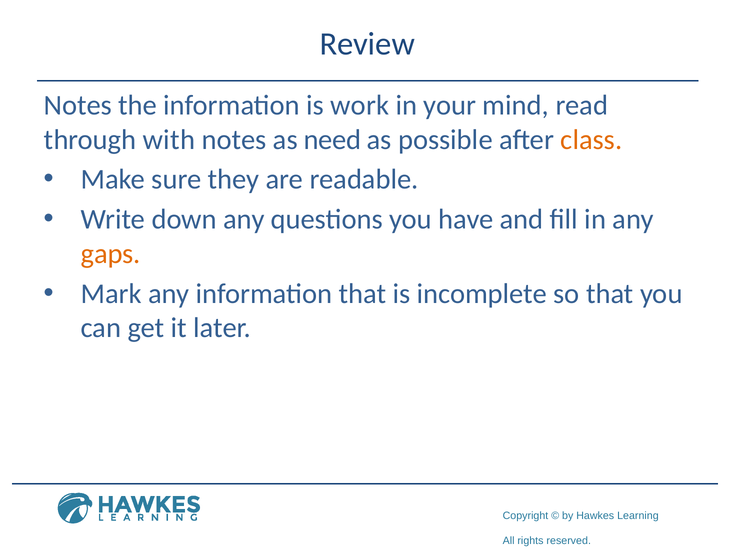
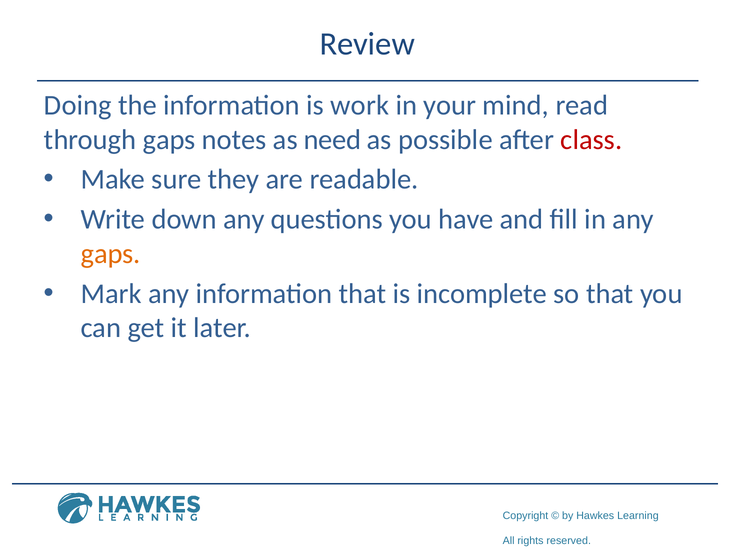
Notes: Notes -> Doing (78, 105)
through with: with -> gaps (169, 140)
class colour: orange -> red (591, 140)
